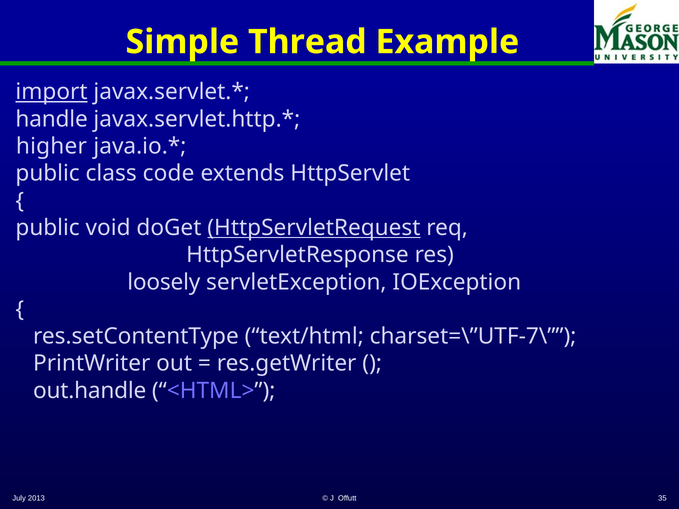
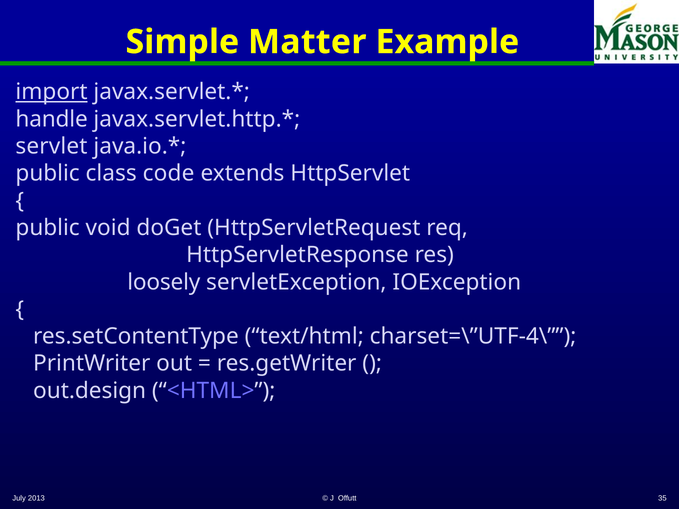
Thread: Thread -> Matter (307, 42)
higher: higher -> servlet (51, 146)
HttpServletRequest underline: present -> none (314, 228)
charset=\”UTF-7\: charset=\”UTF-7\ -> charset=\”UTF-4\ (473, 336)
out.handle: out.handle -> out.design (90, 391)
